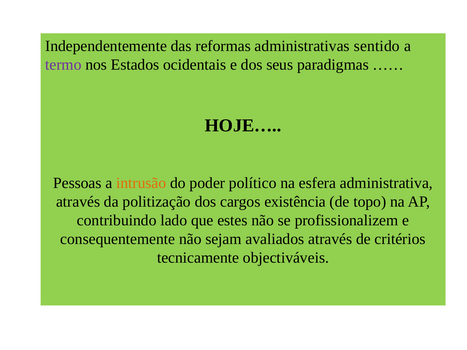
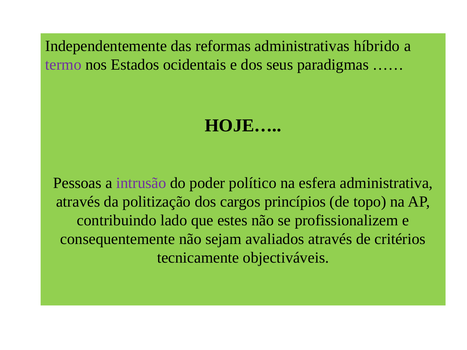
sentido: sentido -> híbrido (377, 46)
intrusão colour: orange -> purple (141, 183)
existência: existência -> princípios (295, 202)
